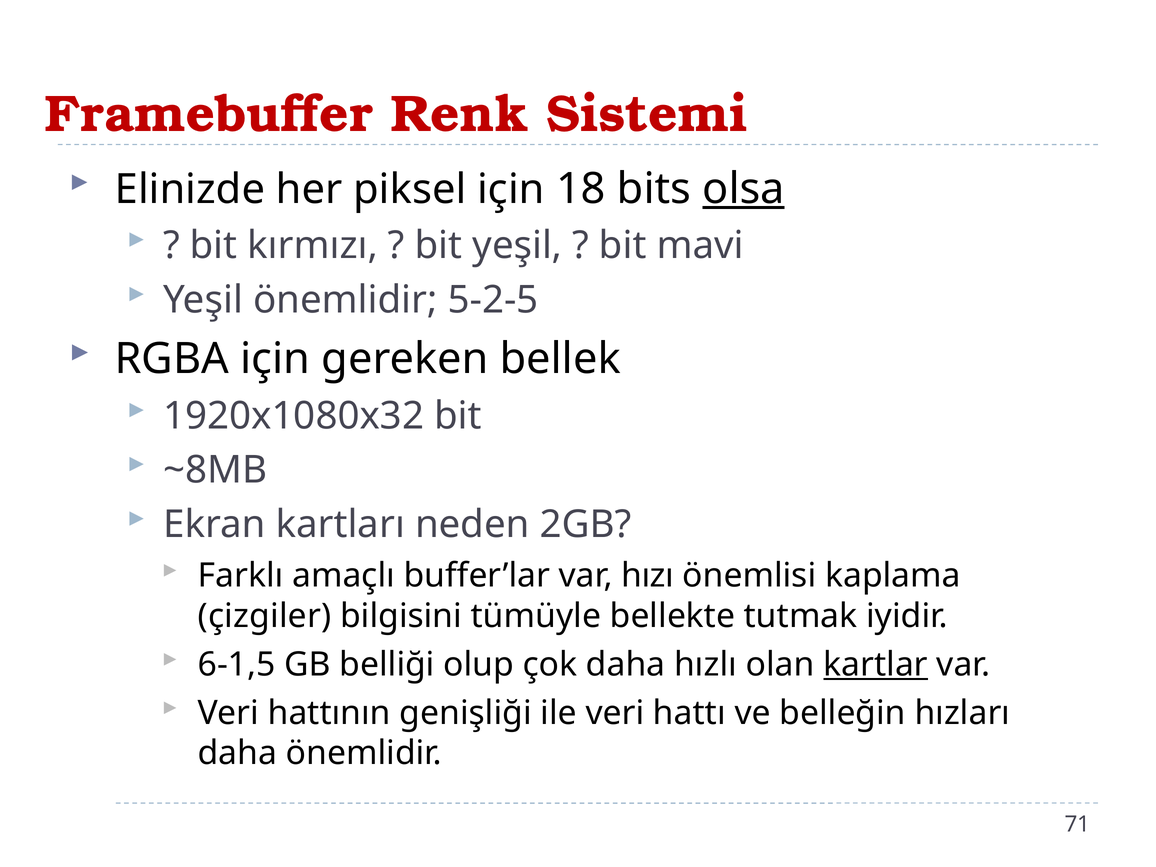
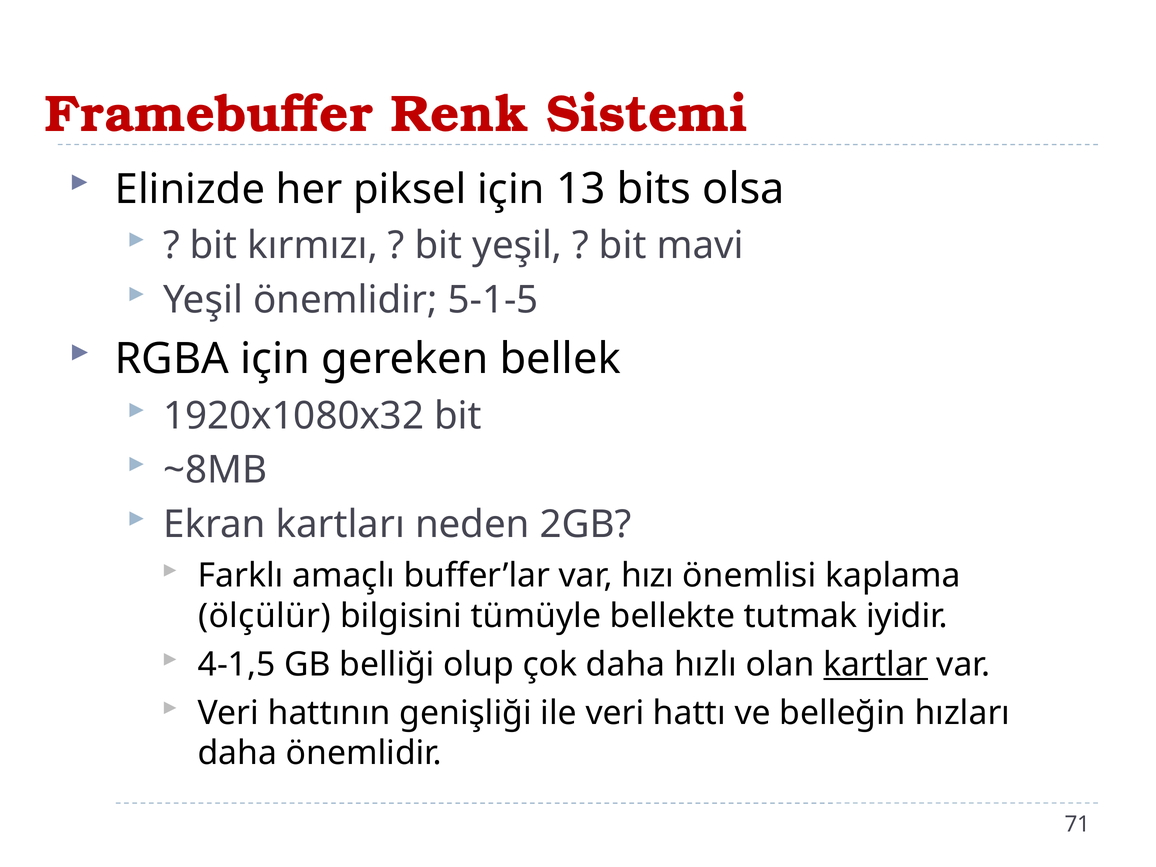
18: 18 -> 13 (581, 189)
olsa underline: present -> none (744, 189)
5-2-5: 5-2-5 -> 5-1-5 (493, 300)
çizgiler: çizgiler -> ölçülür (265, 616)
6-1,5: 6-1,5 -> 4-1,5 (237, 664)
